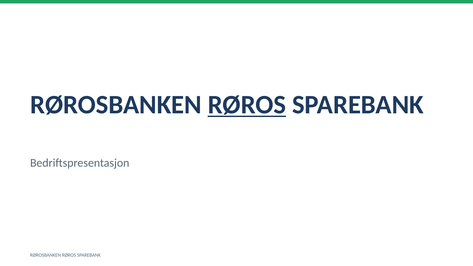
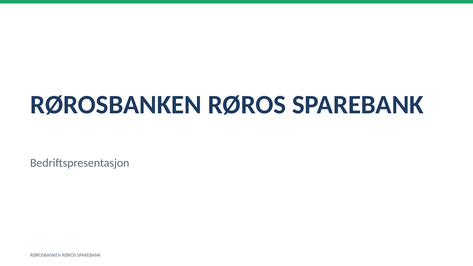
RØROS underline: present -> none (247, 105)
